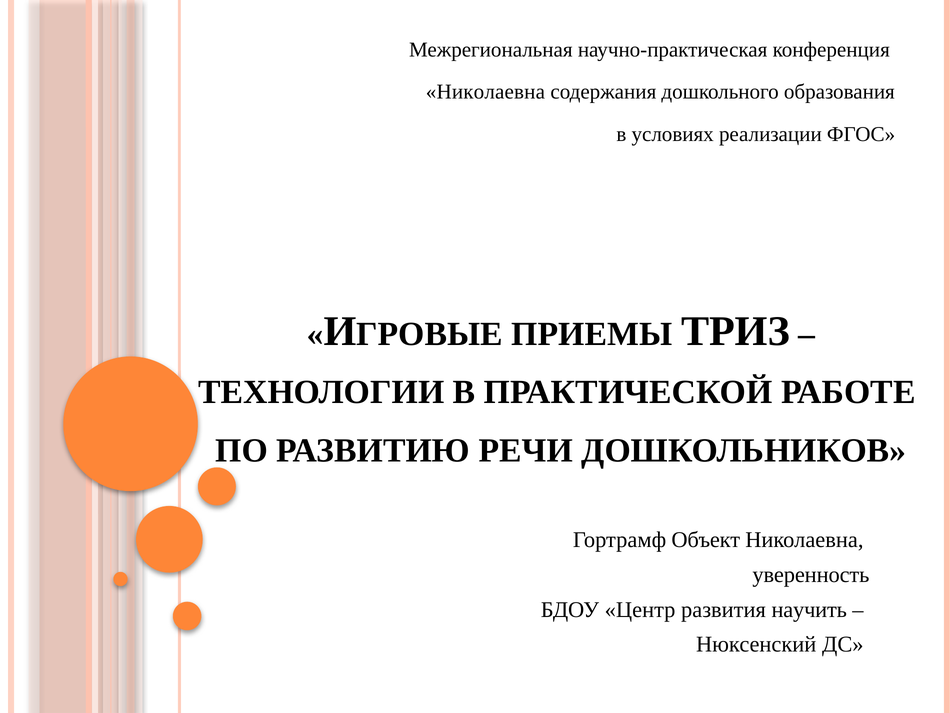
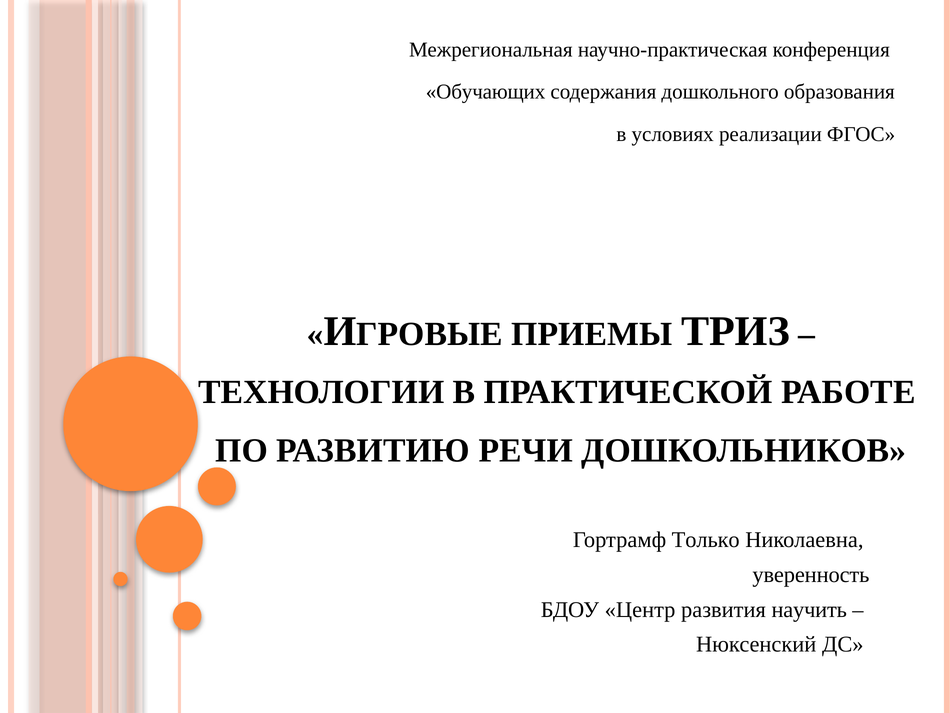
Николаевна: Николаевна -> Обучающих (486, 92)
Объект: Объект -> Только (706, 540)
